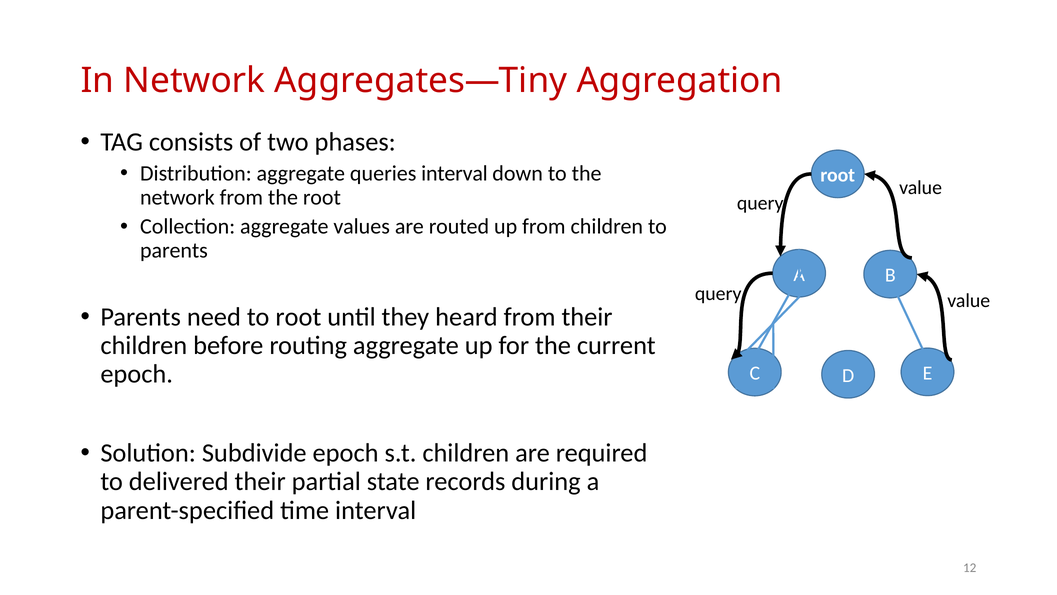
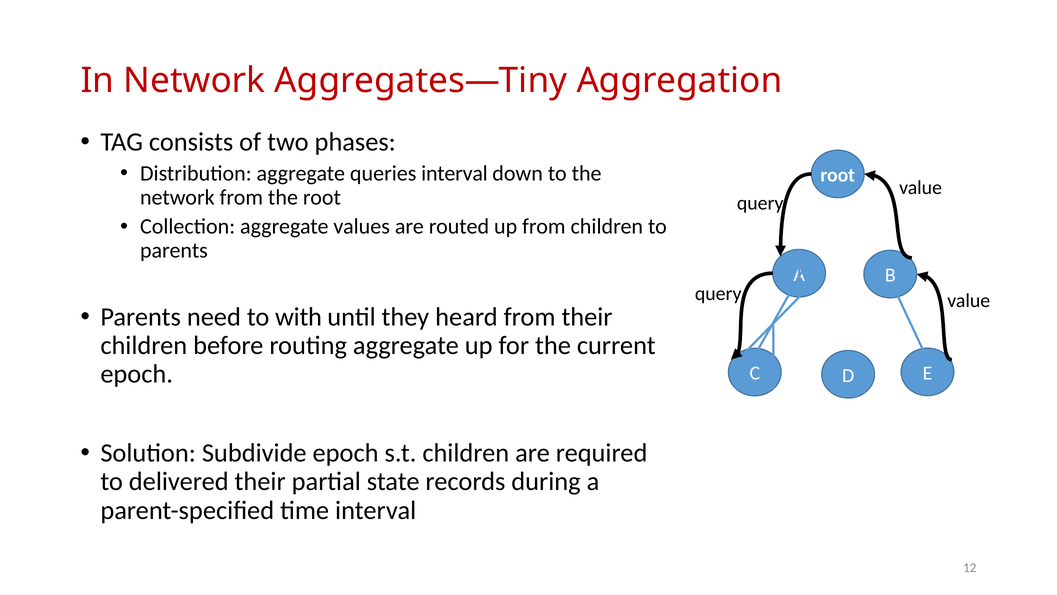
to root: root -> with (299, 317)
